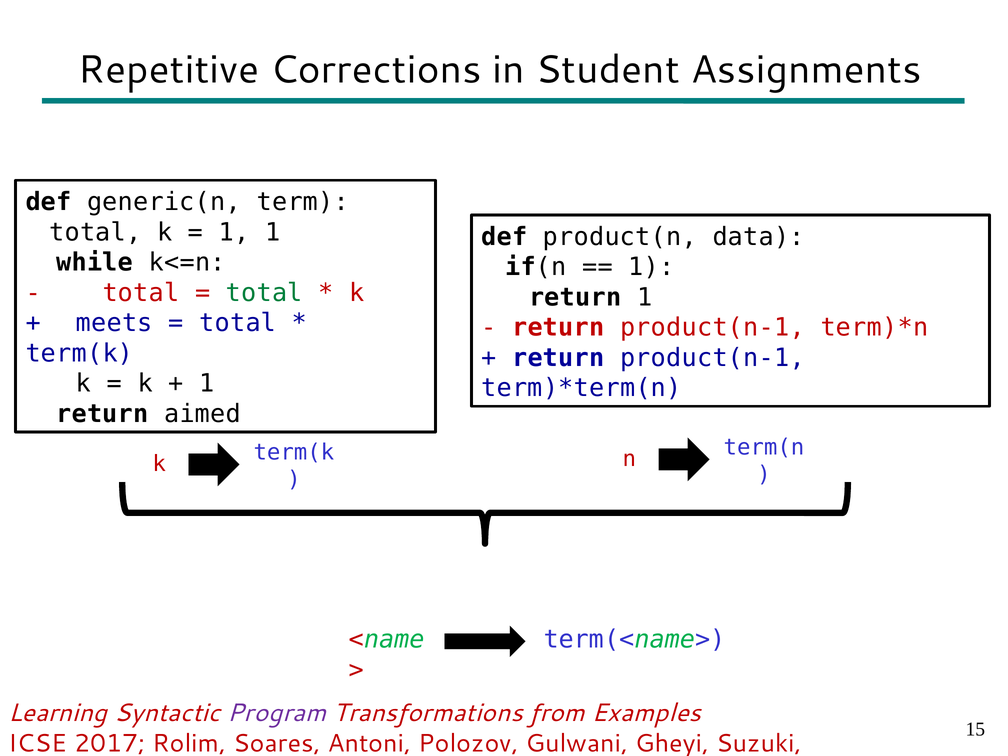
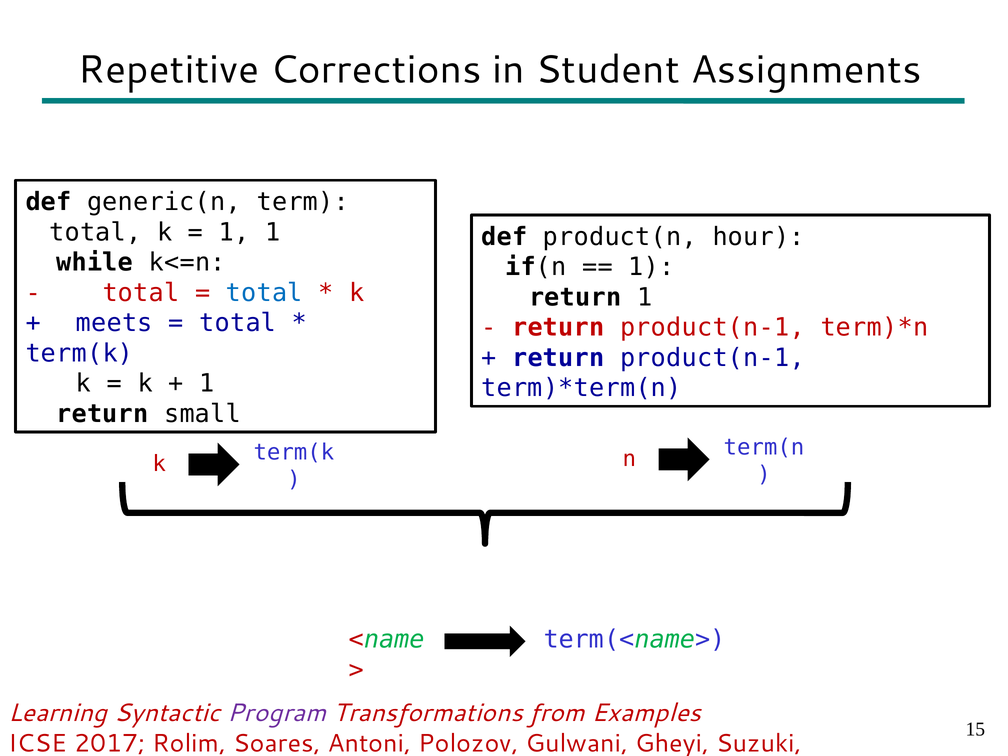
data: data -> hour (759, 237)
total colour: green -> blue (264, 293)
aimed: aimed -> small (203, 414)
